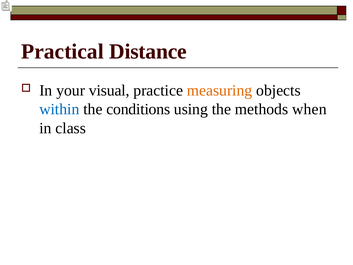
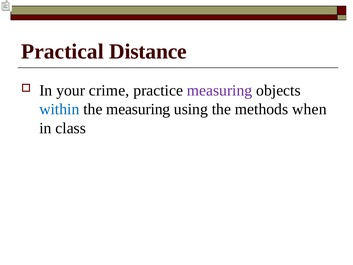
visual: visual -> crime (109, 90)
measuring colour: orange -> purple (220, 90)
the conditions: conditions -> measuring (138, 109)
